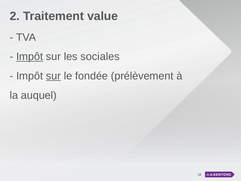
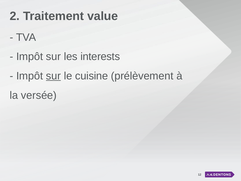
Impôt underline: present -> none (30, 57)
sociales: sociales -> interests (100, 57)
fondée: fondée -> cuisine (92, 76)
auquel: auquel -> versée (39, 95)
